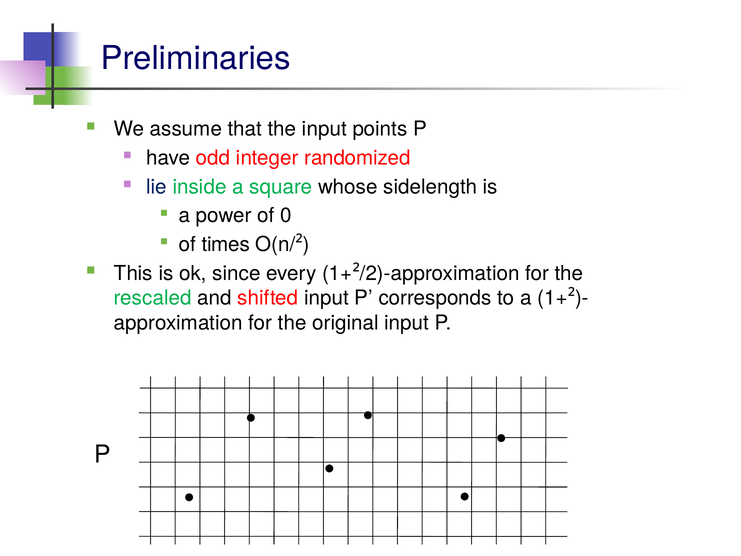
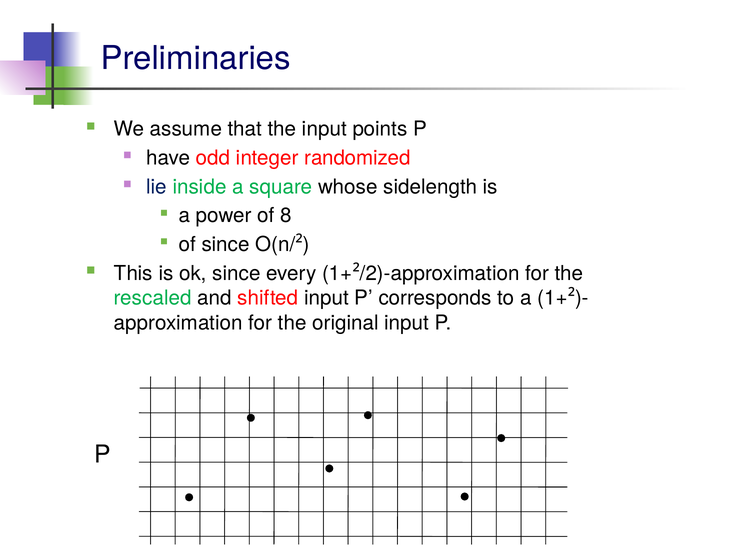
0: 0 -> 8 (286, 216)
of times: times -> since (226, 244)
